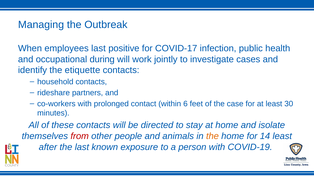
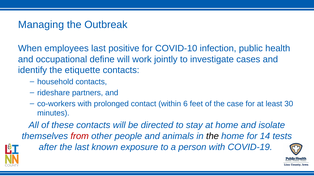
COVID-17: COVID-17 -> COVID-10 (176, 49)
during: during -> define (102, 59)
the colour: orange -> black (212, 137)
14 least: least -> tests (282, 137)
